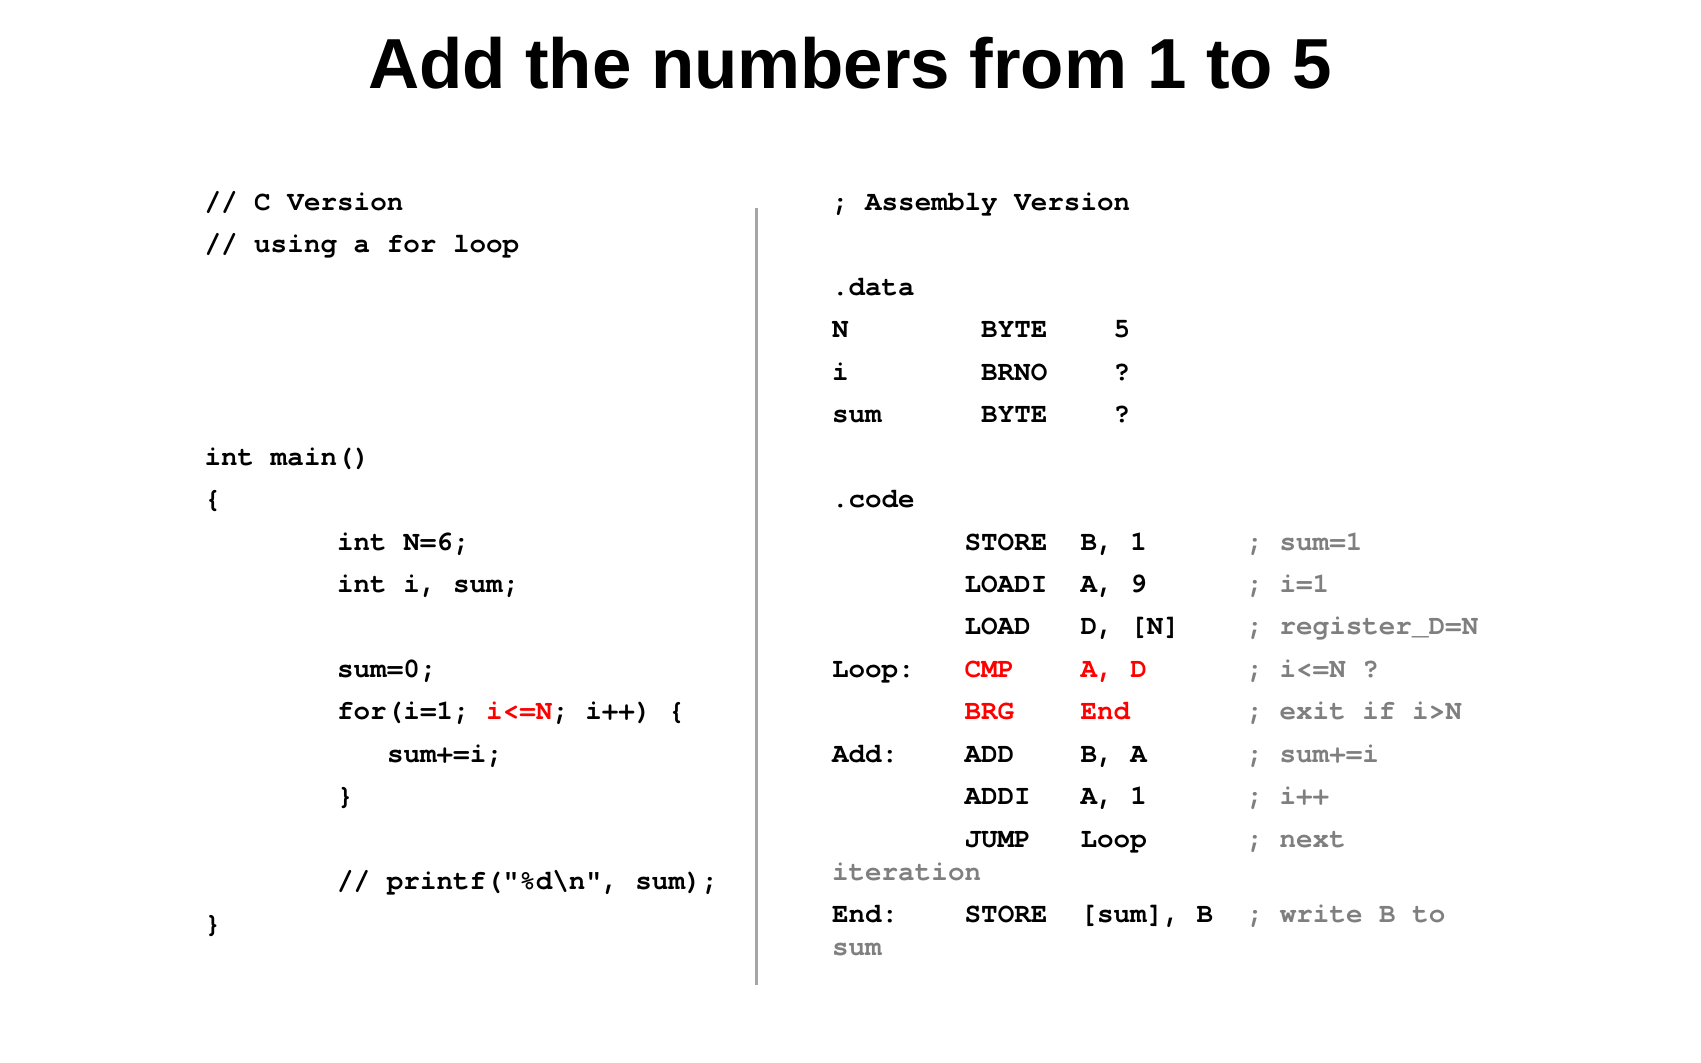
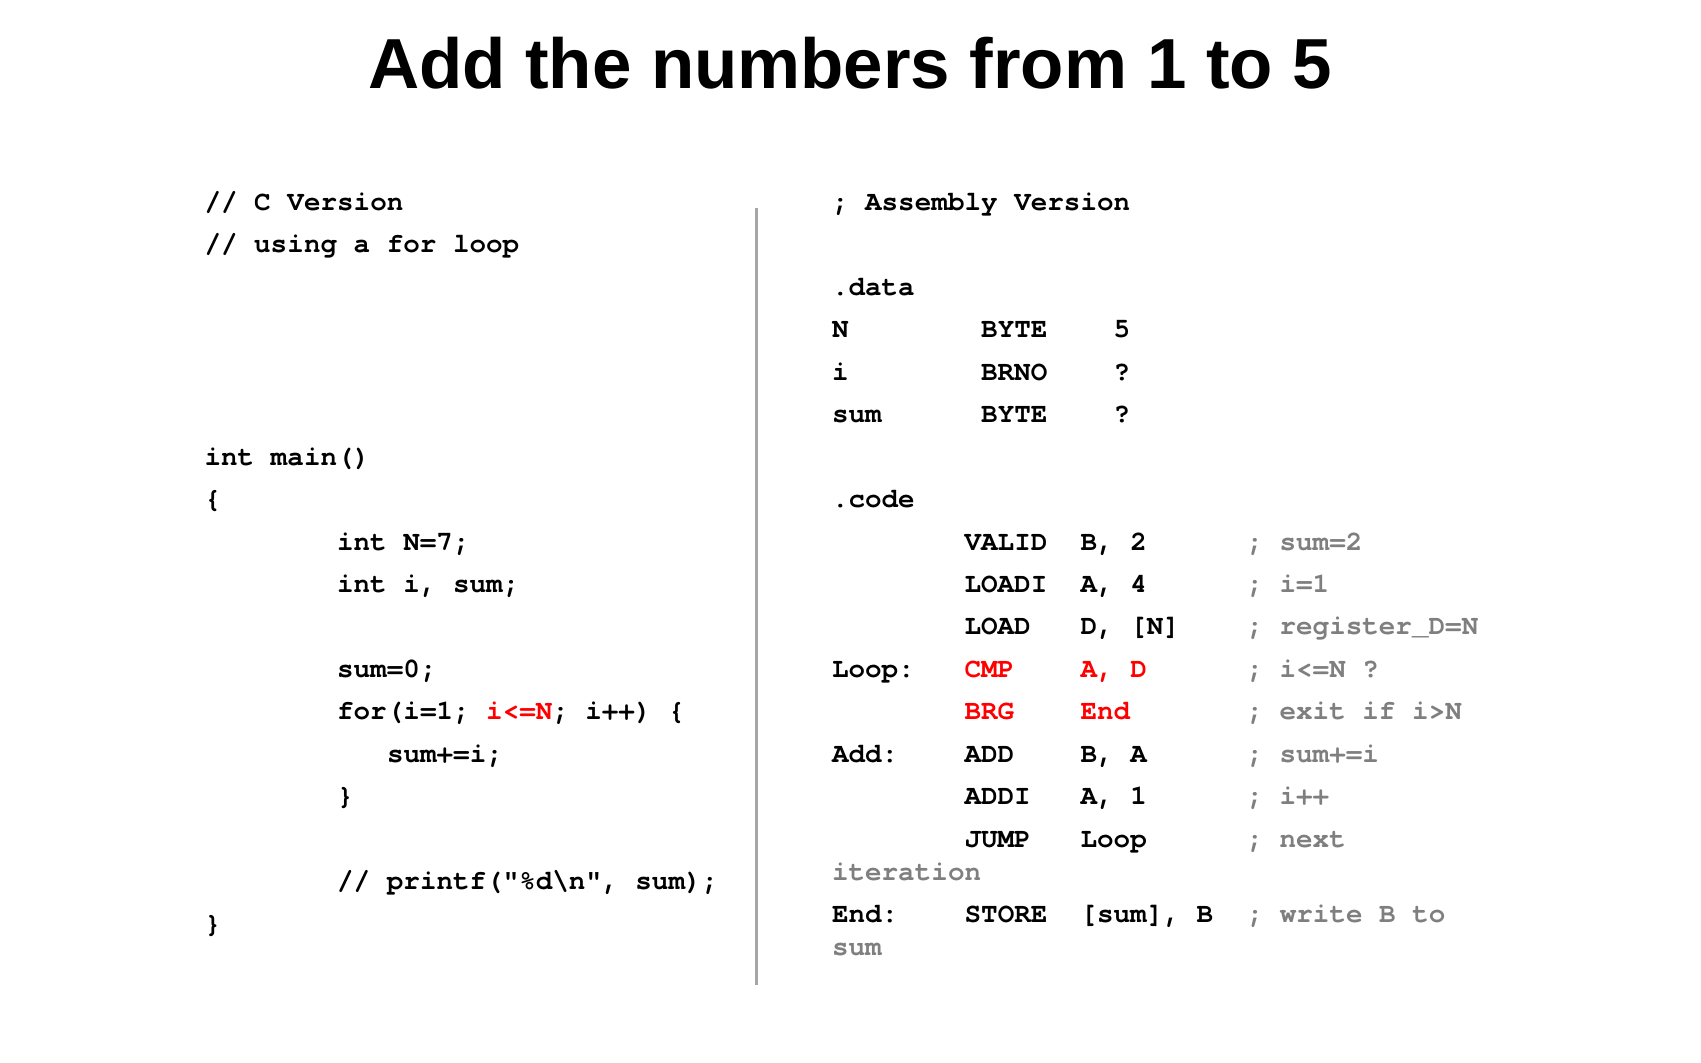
N=6: N=6 -> N=7 (436, 541)
STORE: STORE -> VALID (1006, 541)
B 1: 1 -> 2 (1139, 541)
sum=1: sum=1 -> sum=2 (1321, 541)
9: 9 -> 4 (1139, 583)
